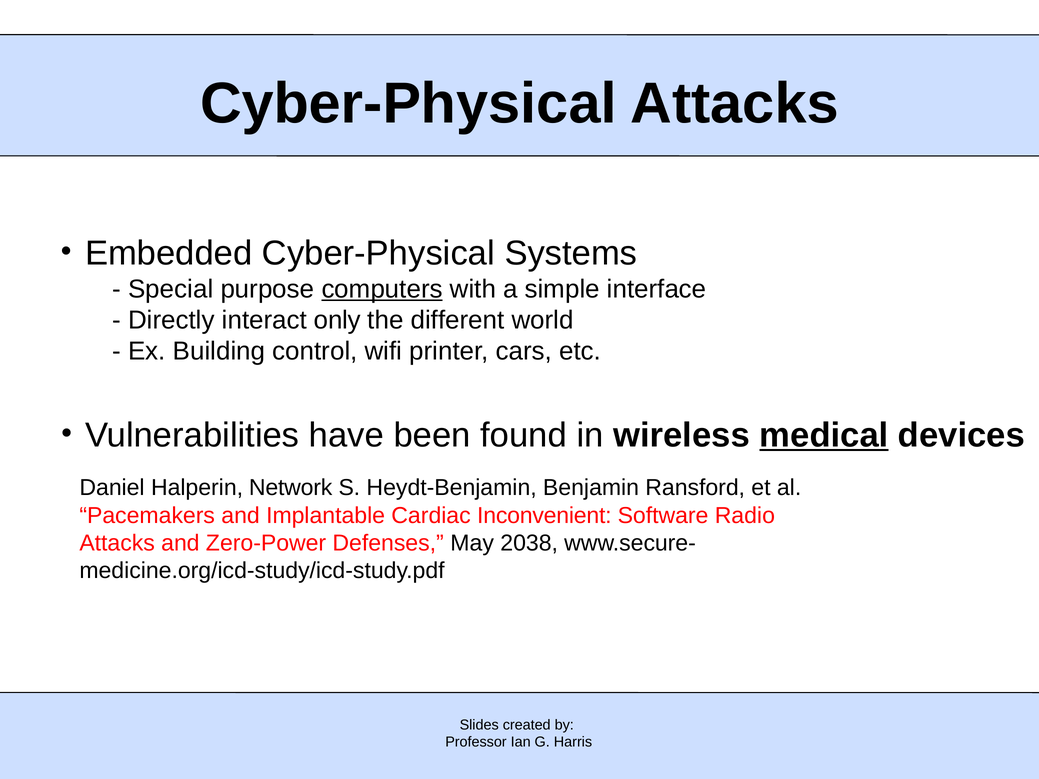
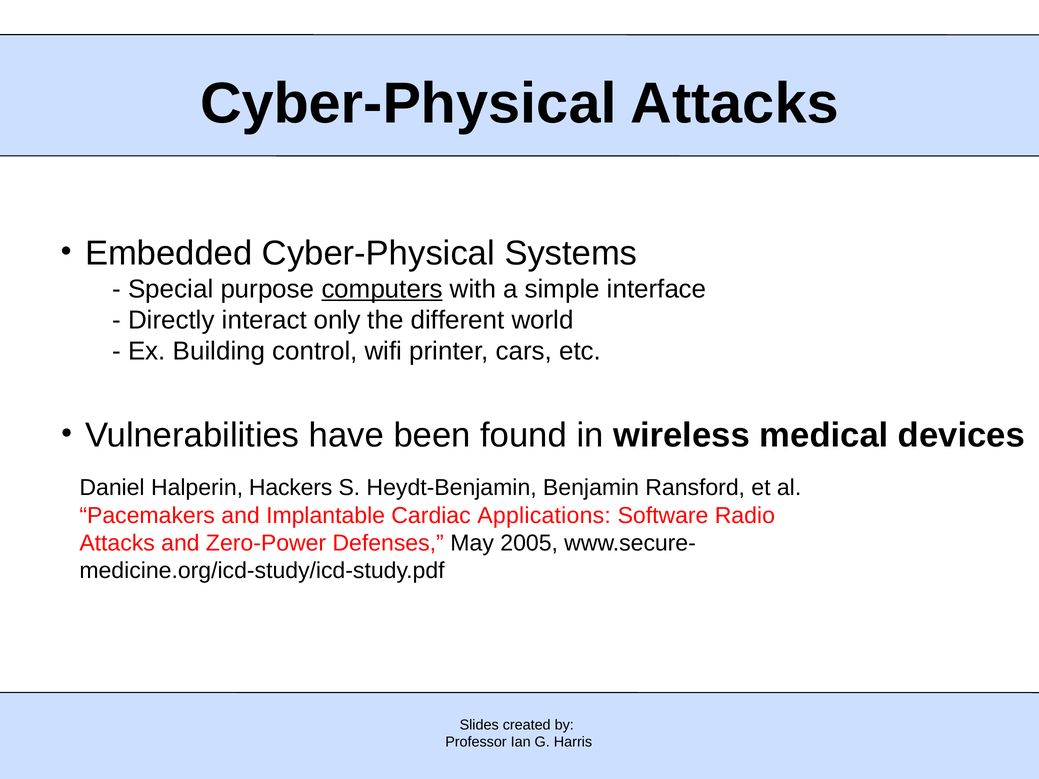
medical underline: present -> none (824, 435)
Network: Network -> Hackers (291, 488)
Inconvenient: Inconvenient -> Applications (544, 516)
2038: 2038 -> 2005 (529, 543)
